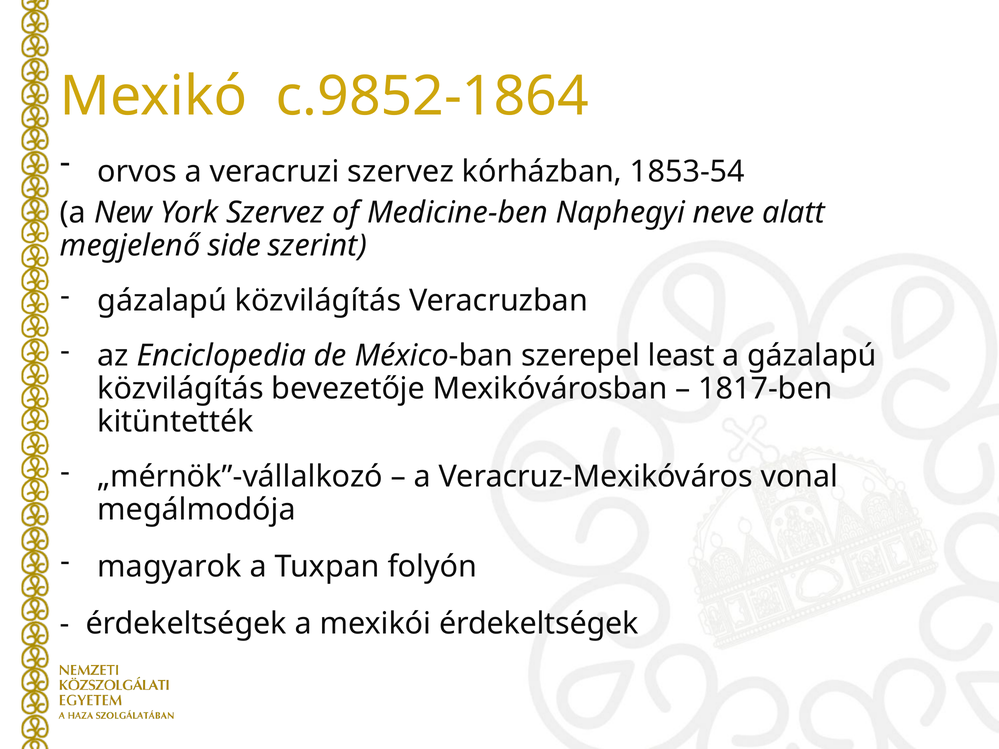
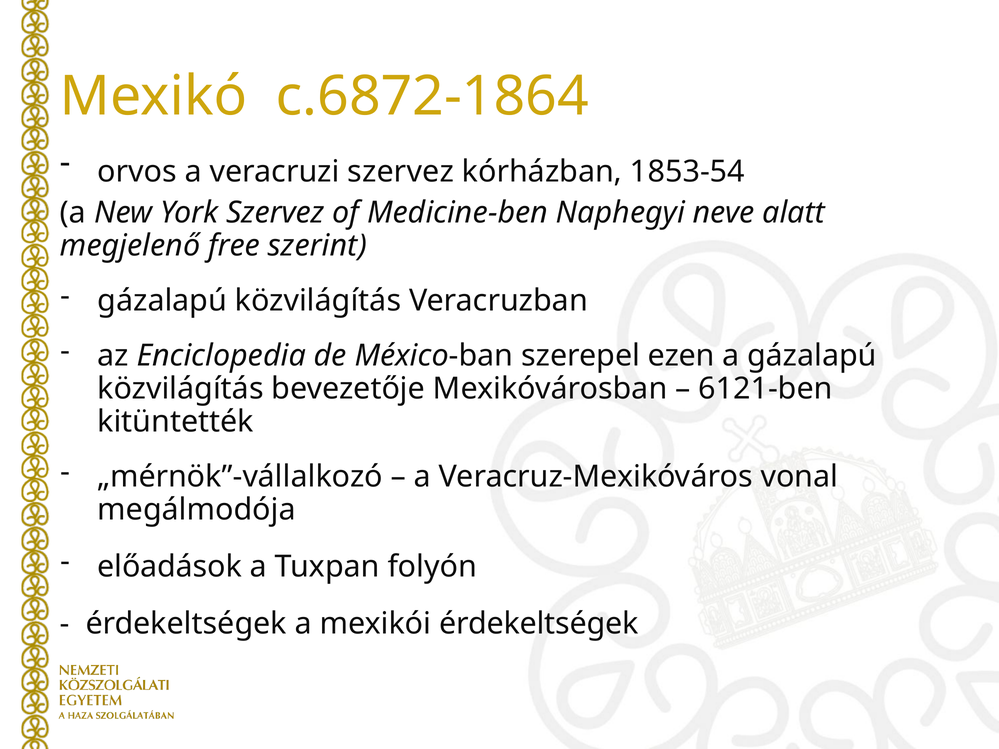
c.9852-1864: c.9852-1864 -> c.6872-1864 (432, 96)
side: side -> free (234, 246)
least: least -> ezen (681, 356)
1817-ben: 1817-ben -> 6121-ben (766, 389)
magyarok: magyarok -> előadások (170, 567)
